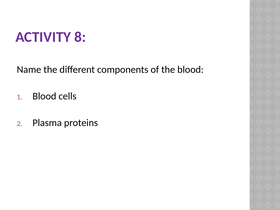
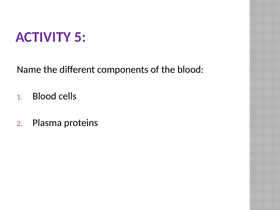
8: 8 -> 5 (80, 37)
